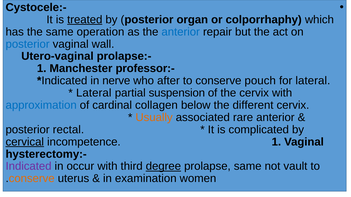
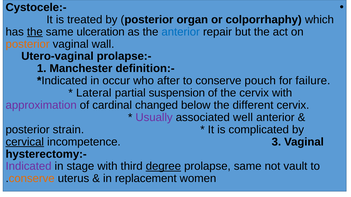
treated underline: present -> none (85, 20)
the underline: none -> present (35, 32)
operation: operation -> ulceration (101, 32)
posterior colour: blue -> orange (28, 44)
professor:-: professor:- -> definition:- (145, 69)
nerve: nerve -> occur (116, 81)
for lateral: lateral -> failure (313, 81)
approximation colour: blue -> purple (41, 105)
collagen: collagen -> changed (157, 105)
Usually colour: orange -> purple (154, 118)
rare: rare -> well (243, 118)
rectal: rectal -> strain (68, 130)
incompetence 1: 1 -> 3 (276, 142)
occur: occur -> stage (80, 167)
examination: examination -> replacement (146, 179)
